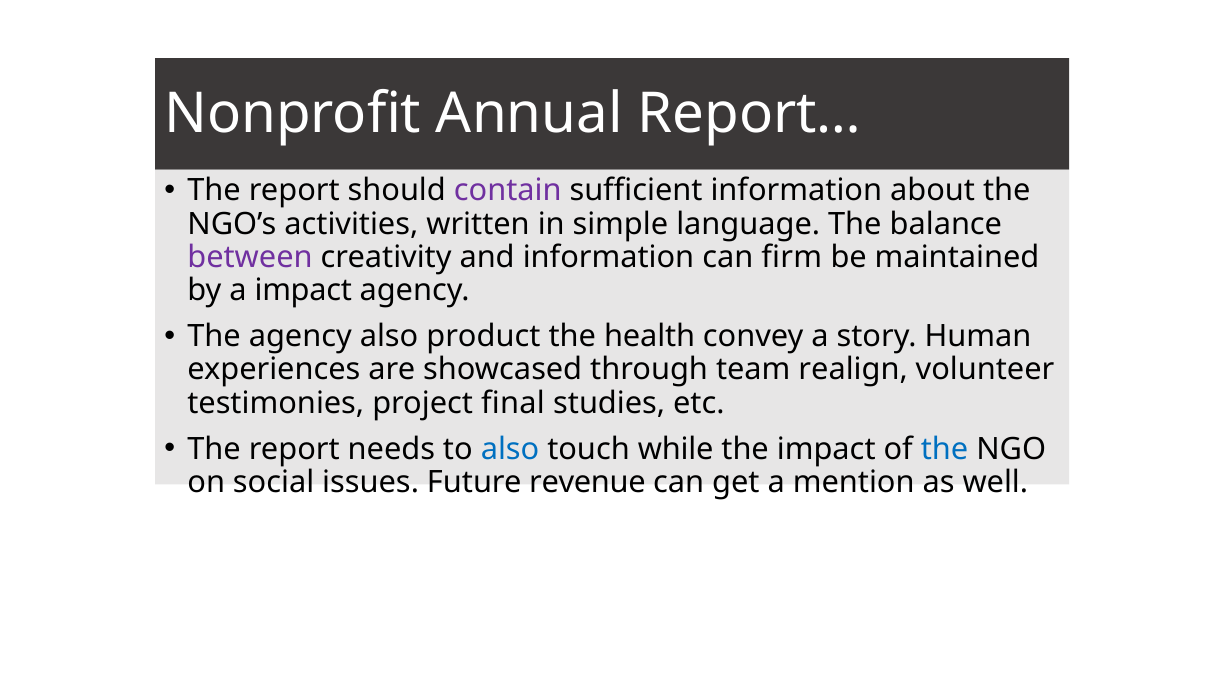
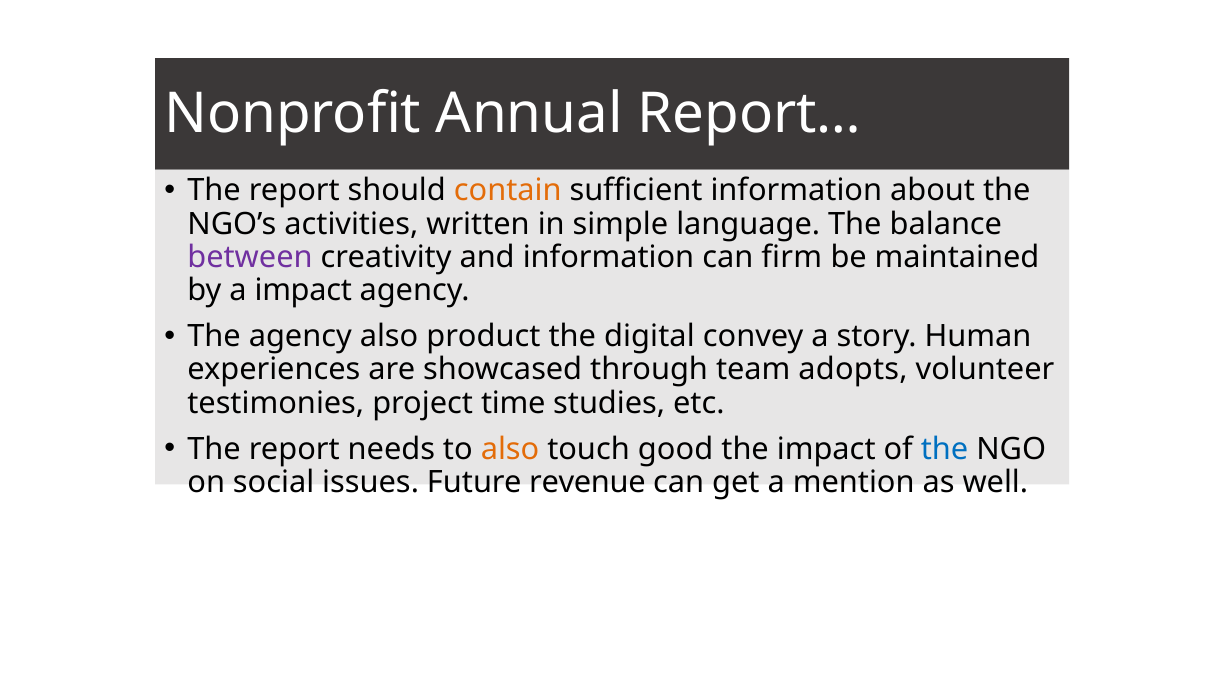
contain colour: purple -> orange (508, 191)
health: health -> digital (649, 337)
realign: realign -> adopts (853, 370)
final: final -> time (513, 403)
also colour: blue -> orange (510, 449)
while: while -> good (676, 449)
